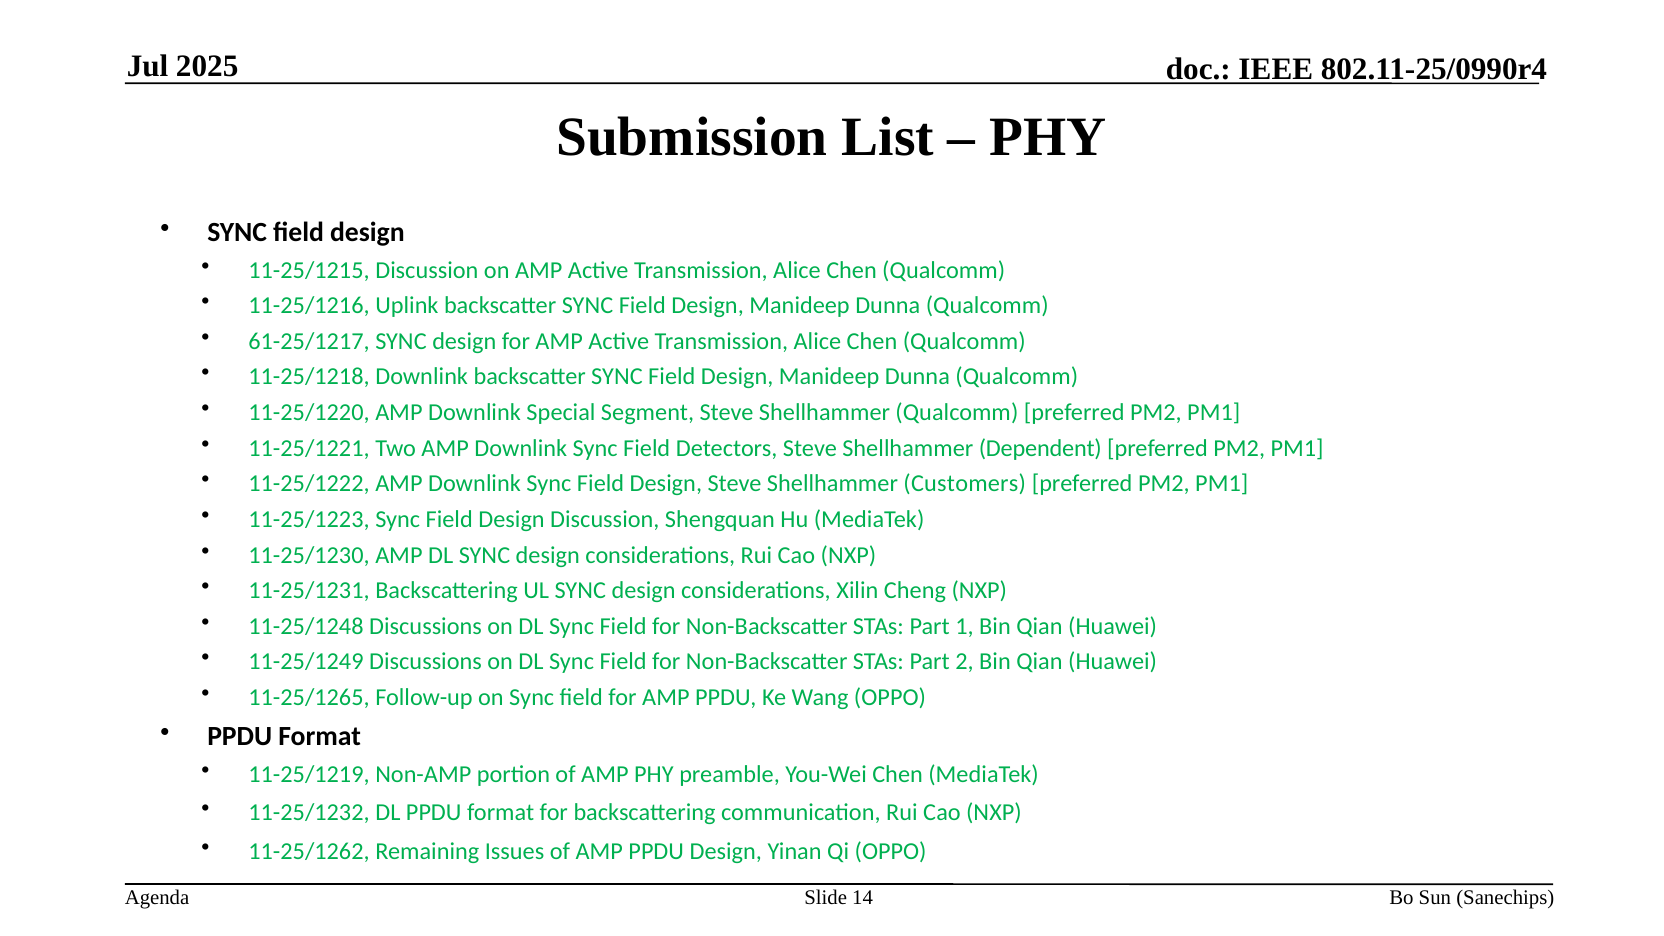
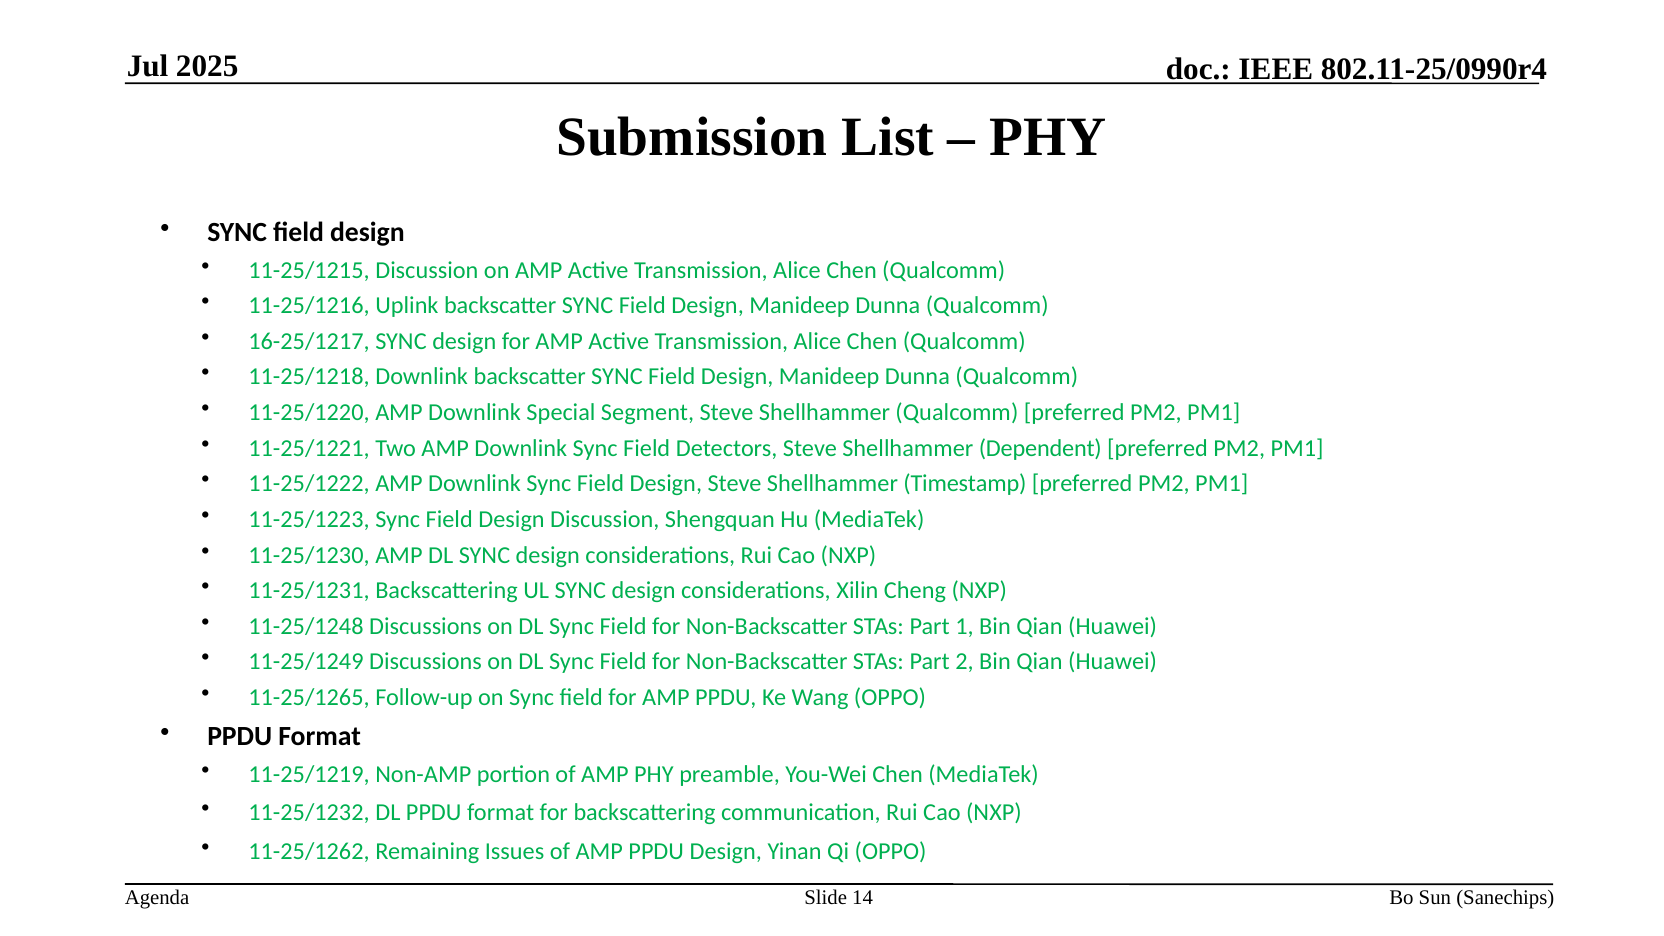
61-25/1217: 61-25/1217 -> 16-25/1217 (309, 341)
Customers: Customers -> Timestamp (965, 484)
